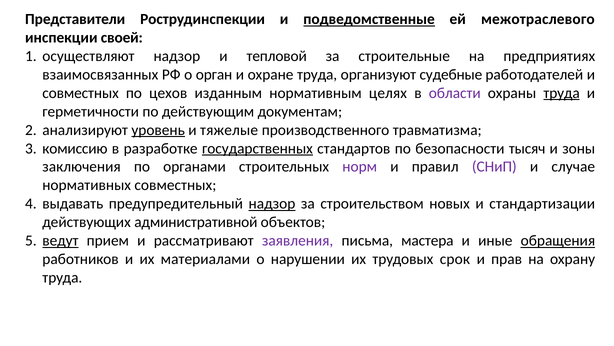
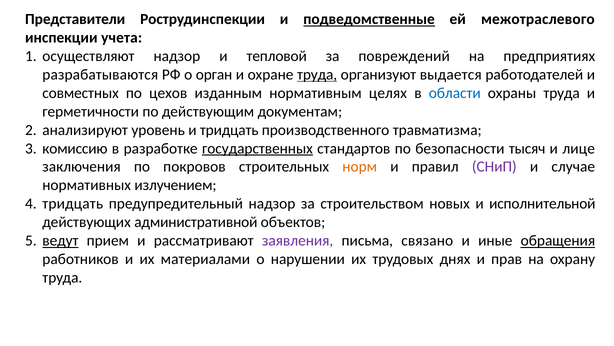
своей: своей -> учета (122, 38)
строительные: строительные -> повреждений (404, 56)
взаимосвязанных: взаимосвязанных -> разрабатываются (100, 75)
труда underline: none -> present (317, 75)
судебные: судебные -> выдается (451, 75)
области colour: purple -> blue (455, 93)
труда underline: present -> none (562, 93)
уровень underline: present -> none (158, 130)
и тяжелые: тяжелые -> тридцать (229, 130)
зоны: зоны -> лице (579, 148)
органами: органами -> покровов (194, 167)
норм colour: purple -> orange (360, 167)
нормативных совместных: совместных -> излучением (175, 185)
выдавать: выдавать -> тридцать (73, 203)
надзор underline: present -> none (272, 203)
стандартизации: стандартизации -> исполнительной (542, 203)
мастера: мастера -> связано (427, 240)
срок: срок -> днях (455, 259)
